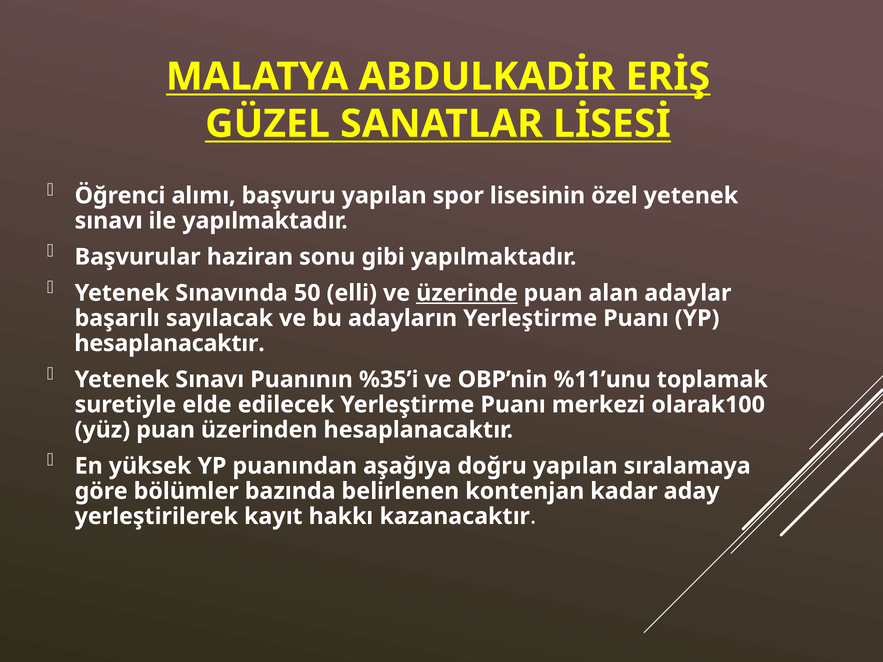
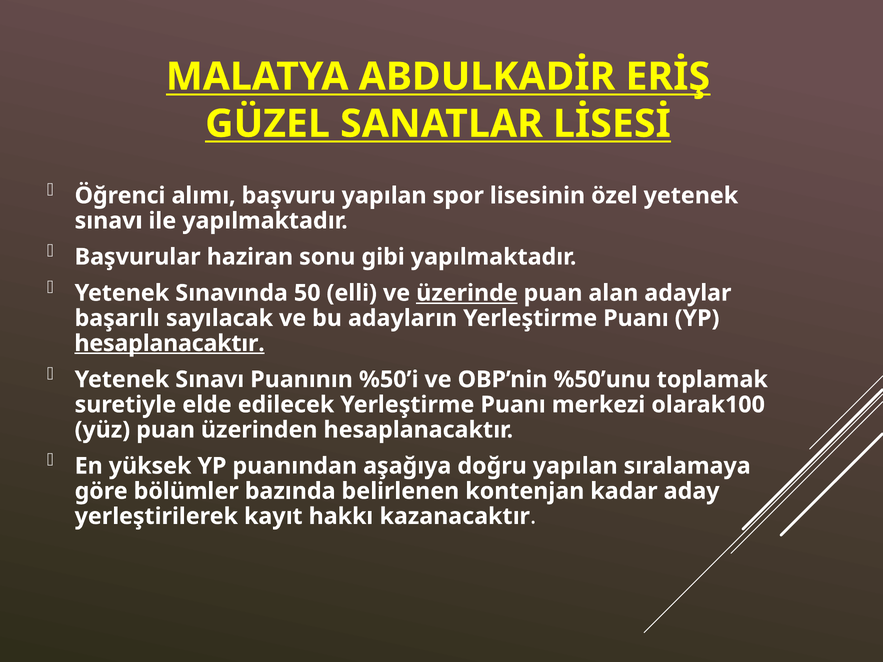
hesaplanacaktır underline: none -> present (170, 343)
%35’i: %35’i -> %50’i (389, 380)
%11’unu: %11’unu -> %50’unu (602, 380)
